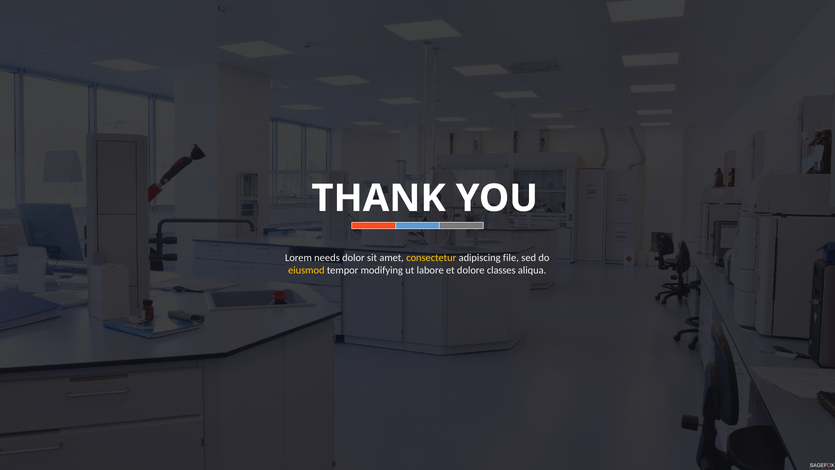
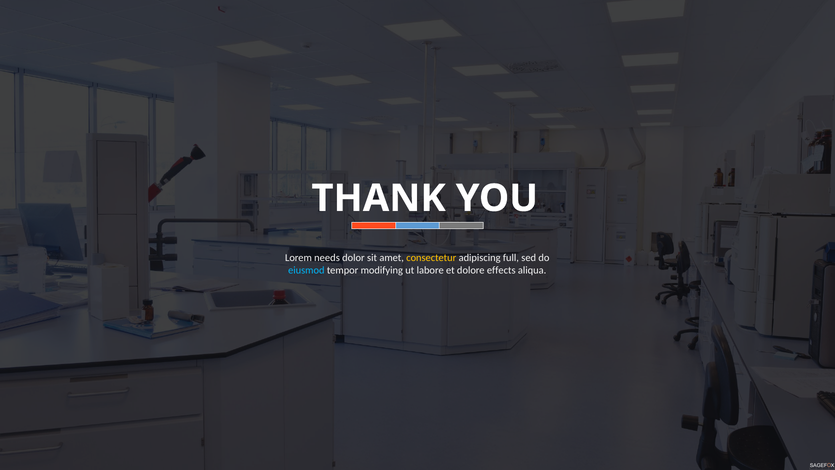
file: file -> full (511, 258)
eiusmod colour: yellow -> light blue (306, 270)
classes: classes -> effects (501, 270)
